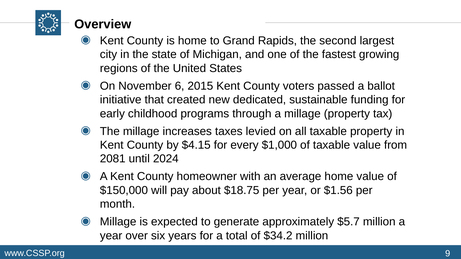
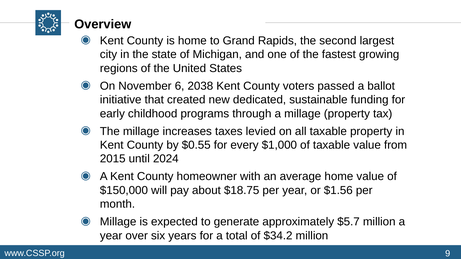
2015: 2015 -> 2038 (200, 86)
$4.15: $4.15 -> $0.55 (196, 145)
2081: 2081 -> 2015 (113, 159)
